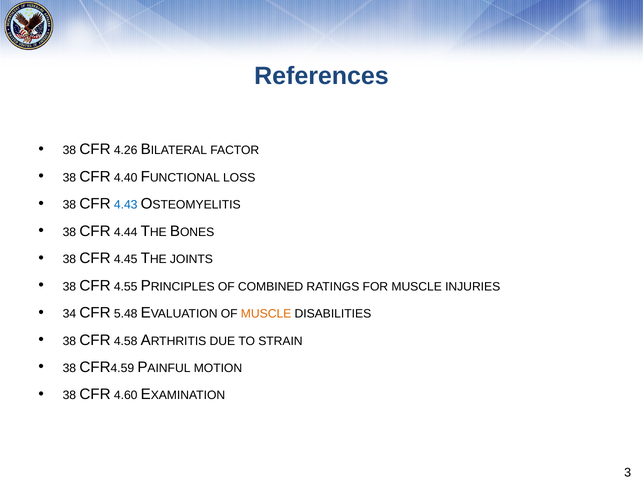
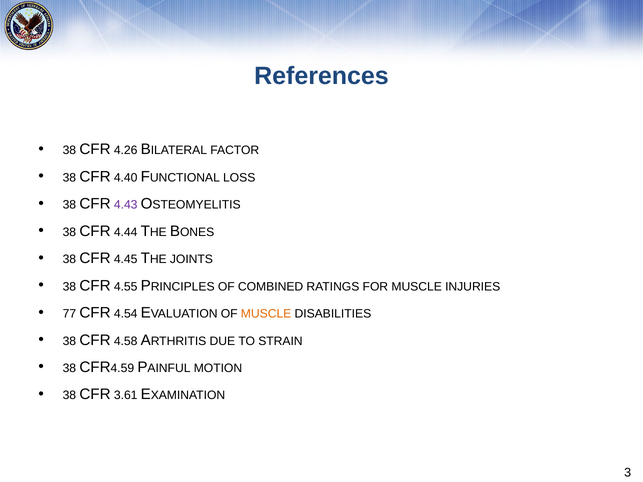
4.43 colour: blue -> purple (126, 205)
34: 34 -> 77 (69, 314)
5.48: 5.48 -> 4.54 (126, 314)
4.60: 4.60 -> 3.61 (126, 396)
